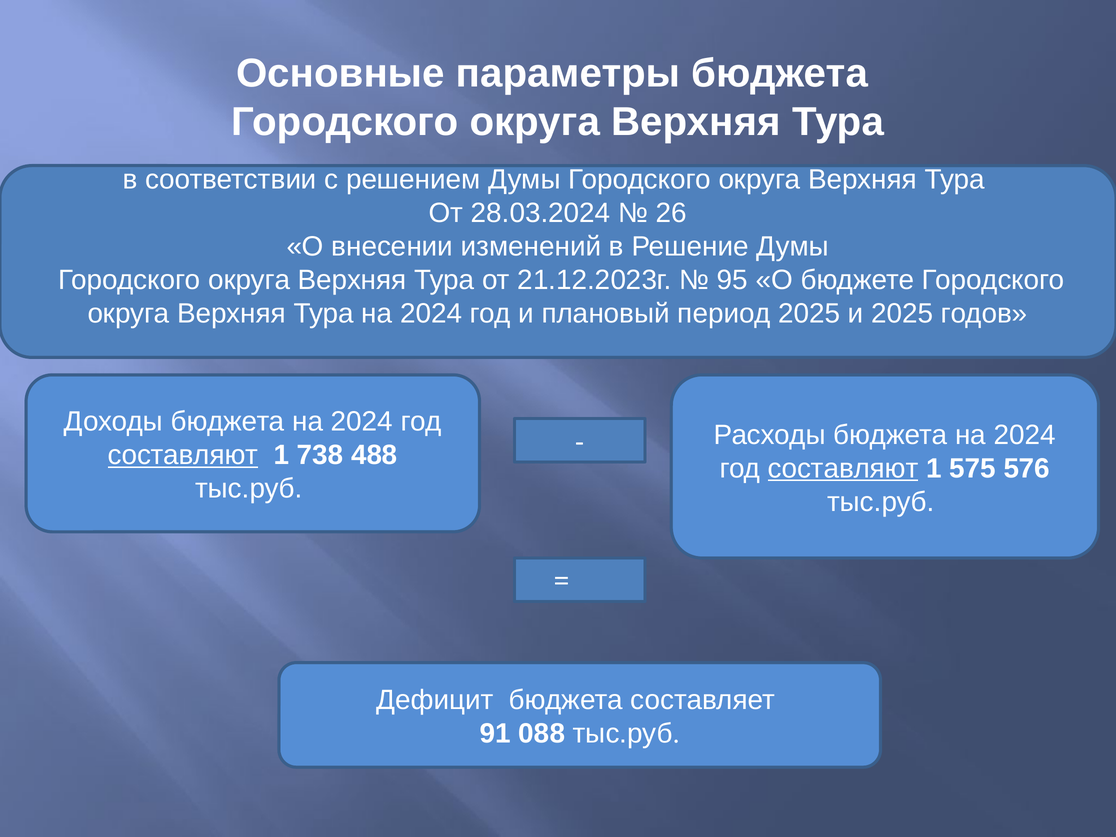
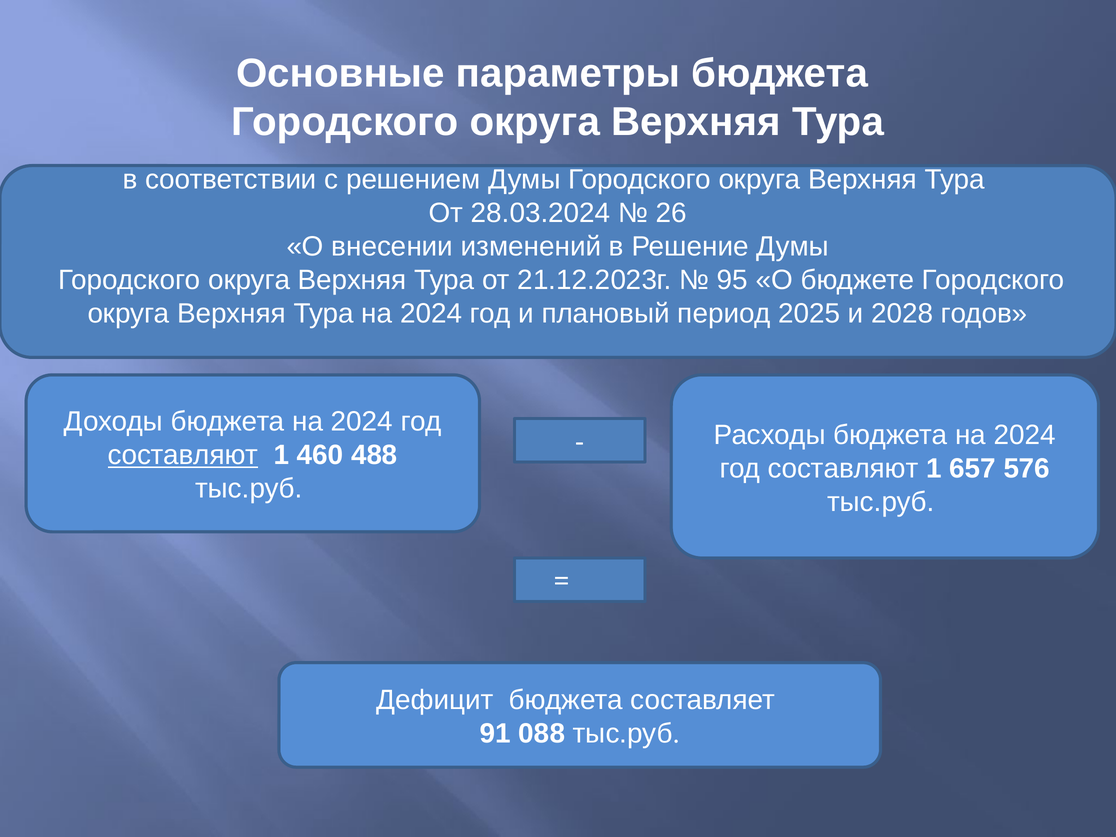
и 2025: 2025 -> 2028 (902, 314)
738: 738 -> 460 (320, 455)
составляют underline: present -> none (843, 468)
575: 575 -> 657 (972, 468)
